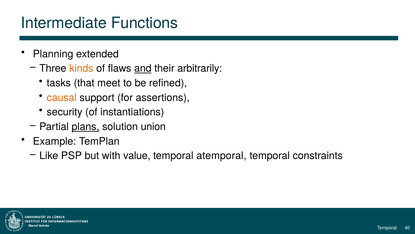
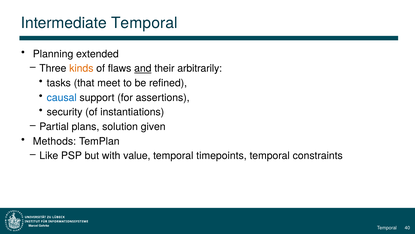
Intermediate Functions: Functions -> Temporal (144, 23)
causal colour: orange -> blue (62, 97)
plans underline: present -> none (85, 126)
union: union -> given (153, 126)
Example: Example -> Methods (54, 141)
atemporal: atemporal -> timepoints (221, 156)
